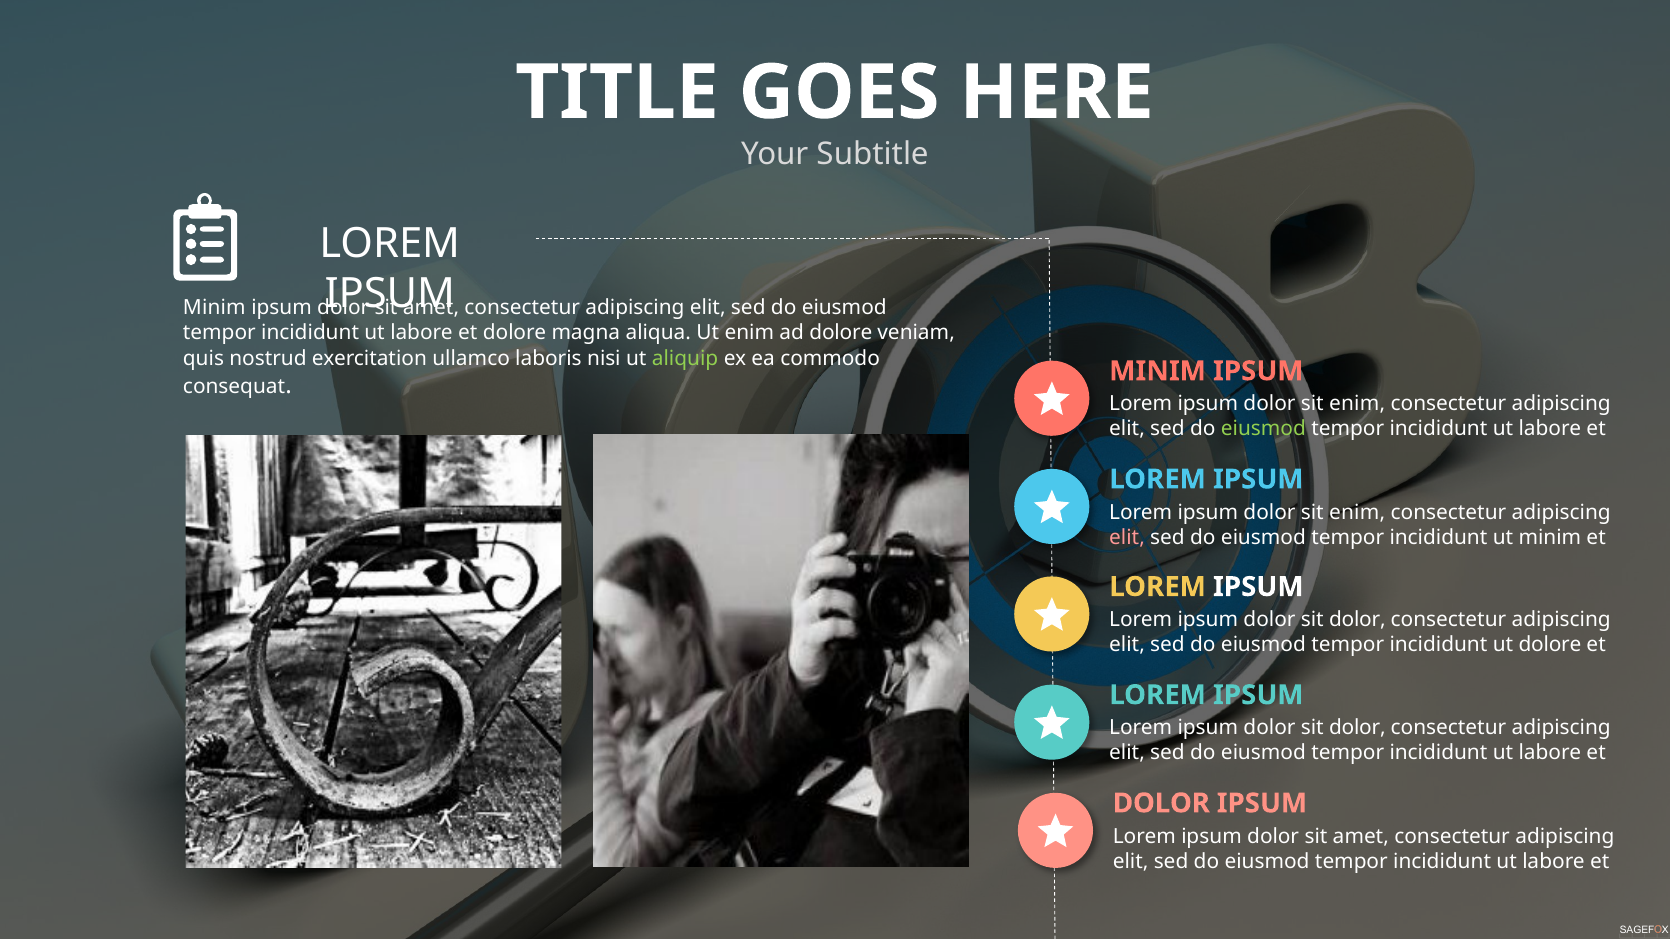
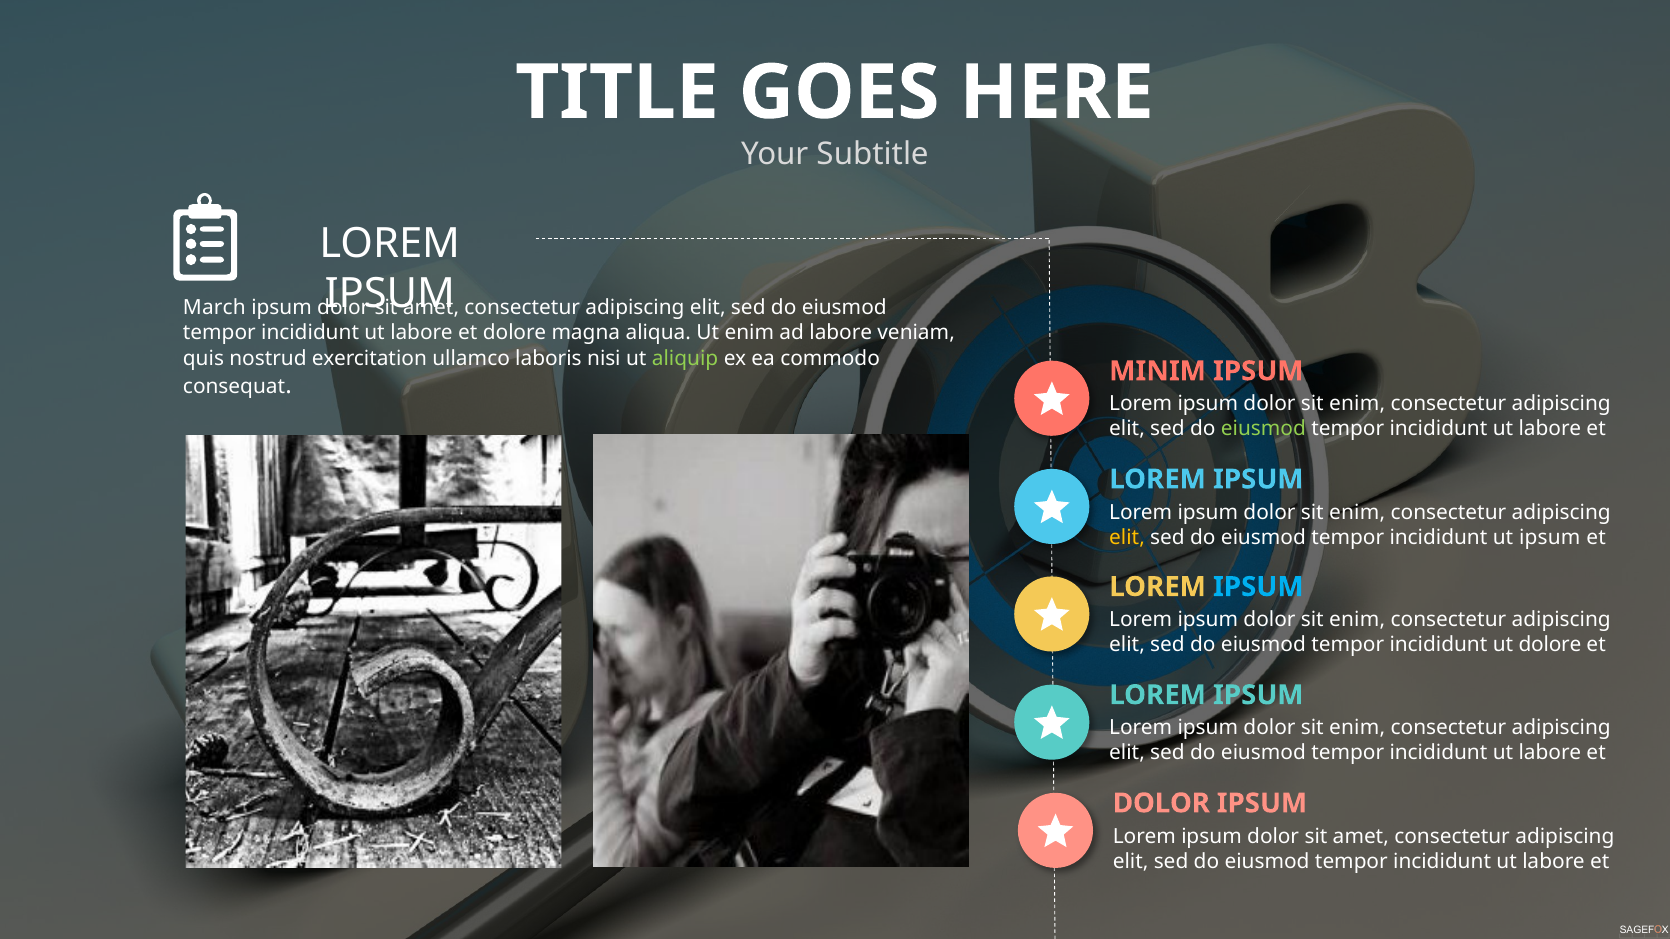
Minim: Minim -> March (214, 308)
ad dolore: dolore -> labore (841, 333)
elit colour: pink -> yellow (1127, 537)
ut minim: minim -> ipsum (1550, 537)
IPSUM colour: white -> light blue (1258, 587)
dolor: dolor -> enim (1357, 620)
dolor: dolor -> enim (1357, 728)
